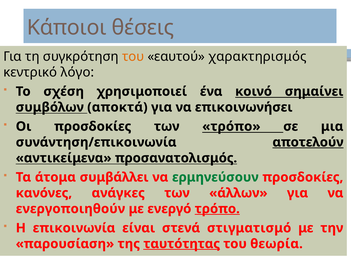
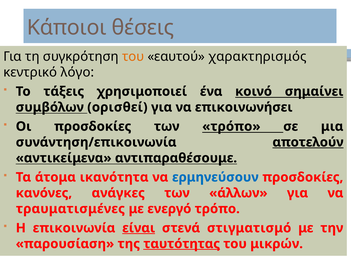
σχέση: σχέση -> τάξεις (64, 92)
αποκτά: αποκτά -> ορισθεί (117, 107)
προσανατολισμός: προσανατολισμός -> αντιπαραθέσουμε (176, 158)
συμβάλλει: συμβάλλει -> ικανότητα (114, 177)
ερμηνεύσουν colour: green -> blue (215, 177)
ενεργοποιηθούν: ενεργοποιηθούν -> τραυματισμένες (70, 209)
τρόπο underline: present -> none (217, 209)
είναι underline: none -> present (139, 228)
θεωρία: θεωρία -> μικρών (277, 244)
